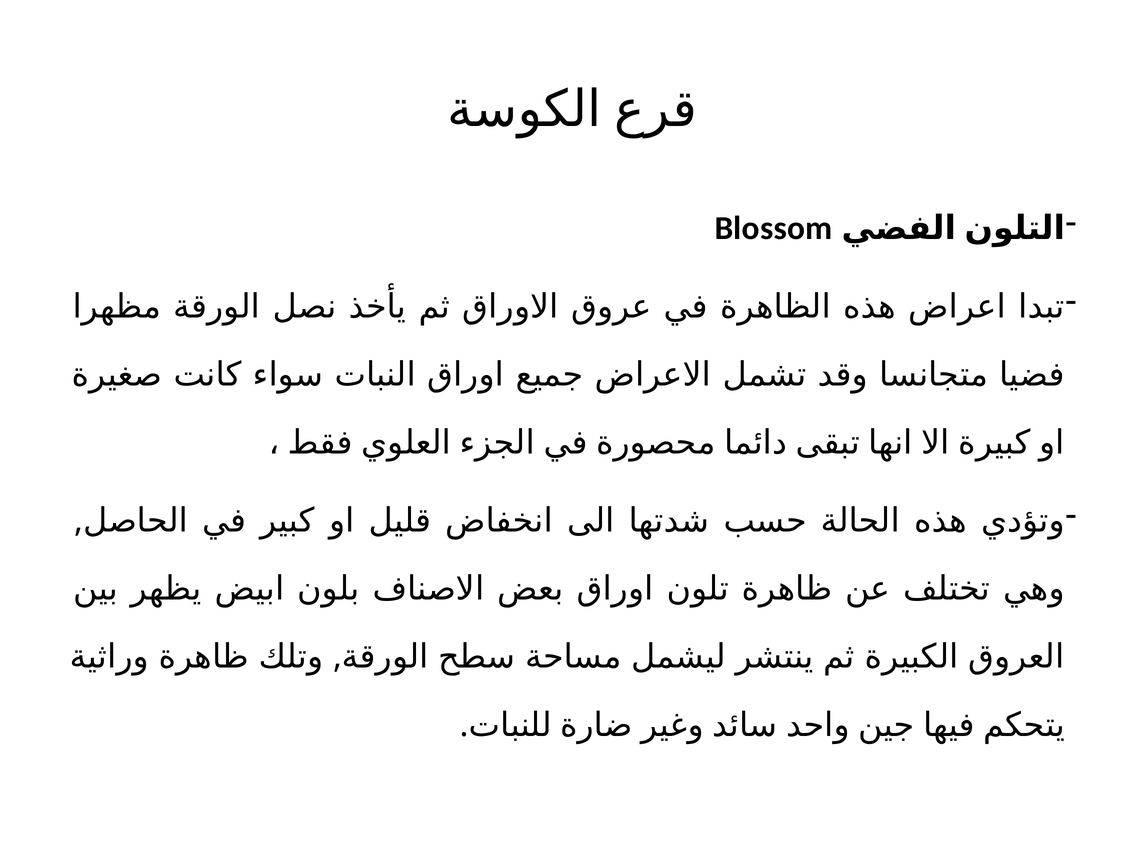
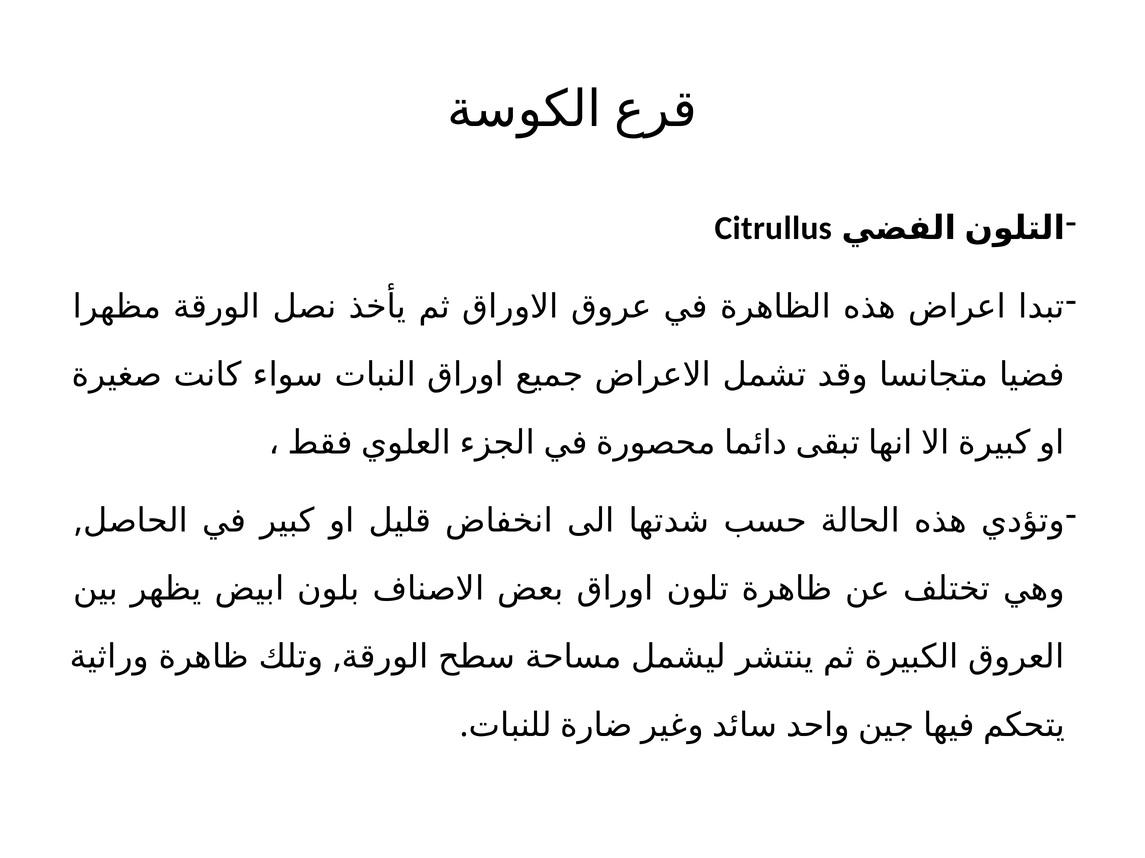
Blossom: Blossom -> Citrullus (773, 228)
